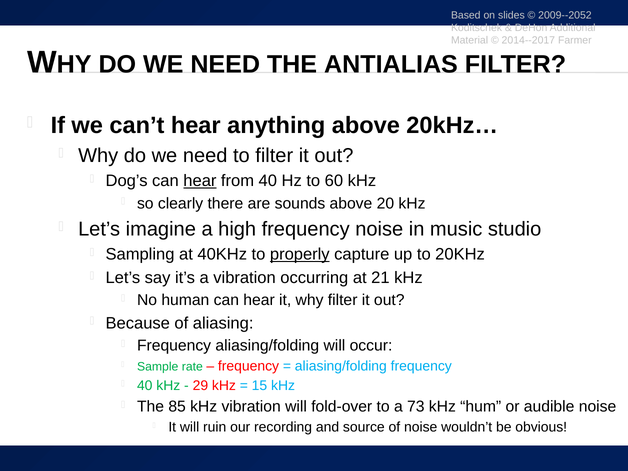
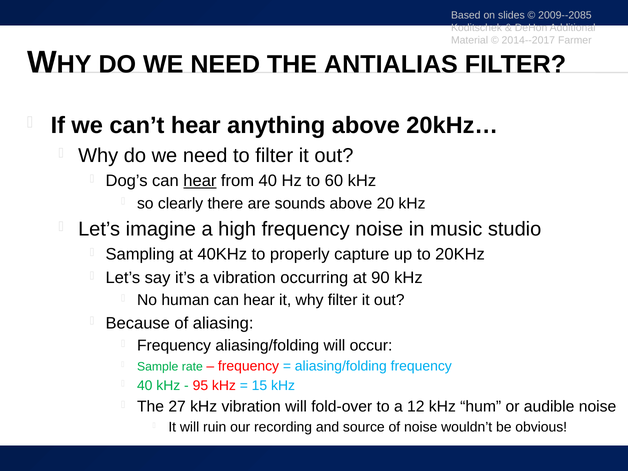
2009--2052: 2009--2052 -> 2009--2085 (565, 15)
properly underline: present -> none (300, 255)
21: 21 -> 90 (380, 278)
29: 29 -> 95 (200, 386)
85: 85 -> 27 (177, 407)
73: 73 -> 12 (416, 407)
